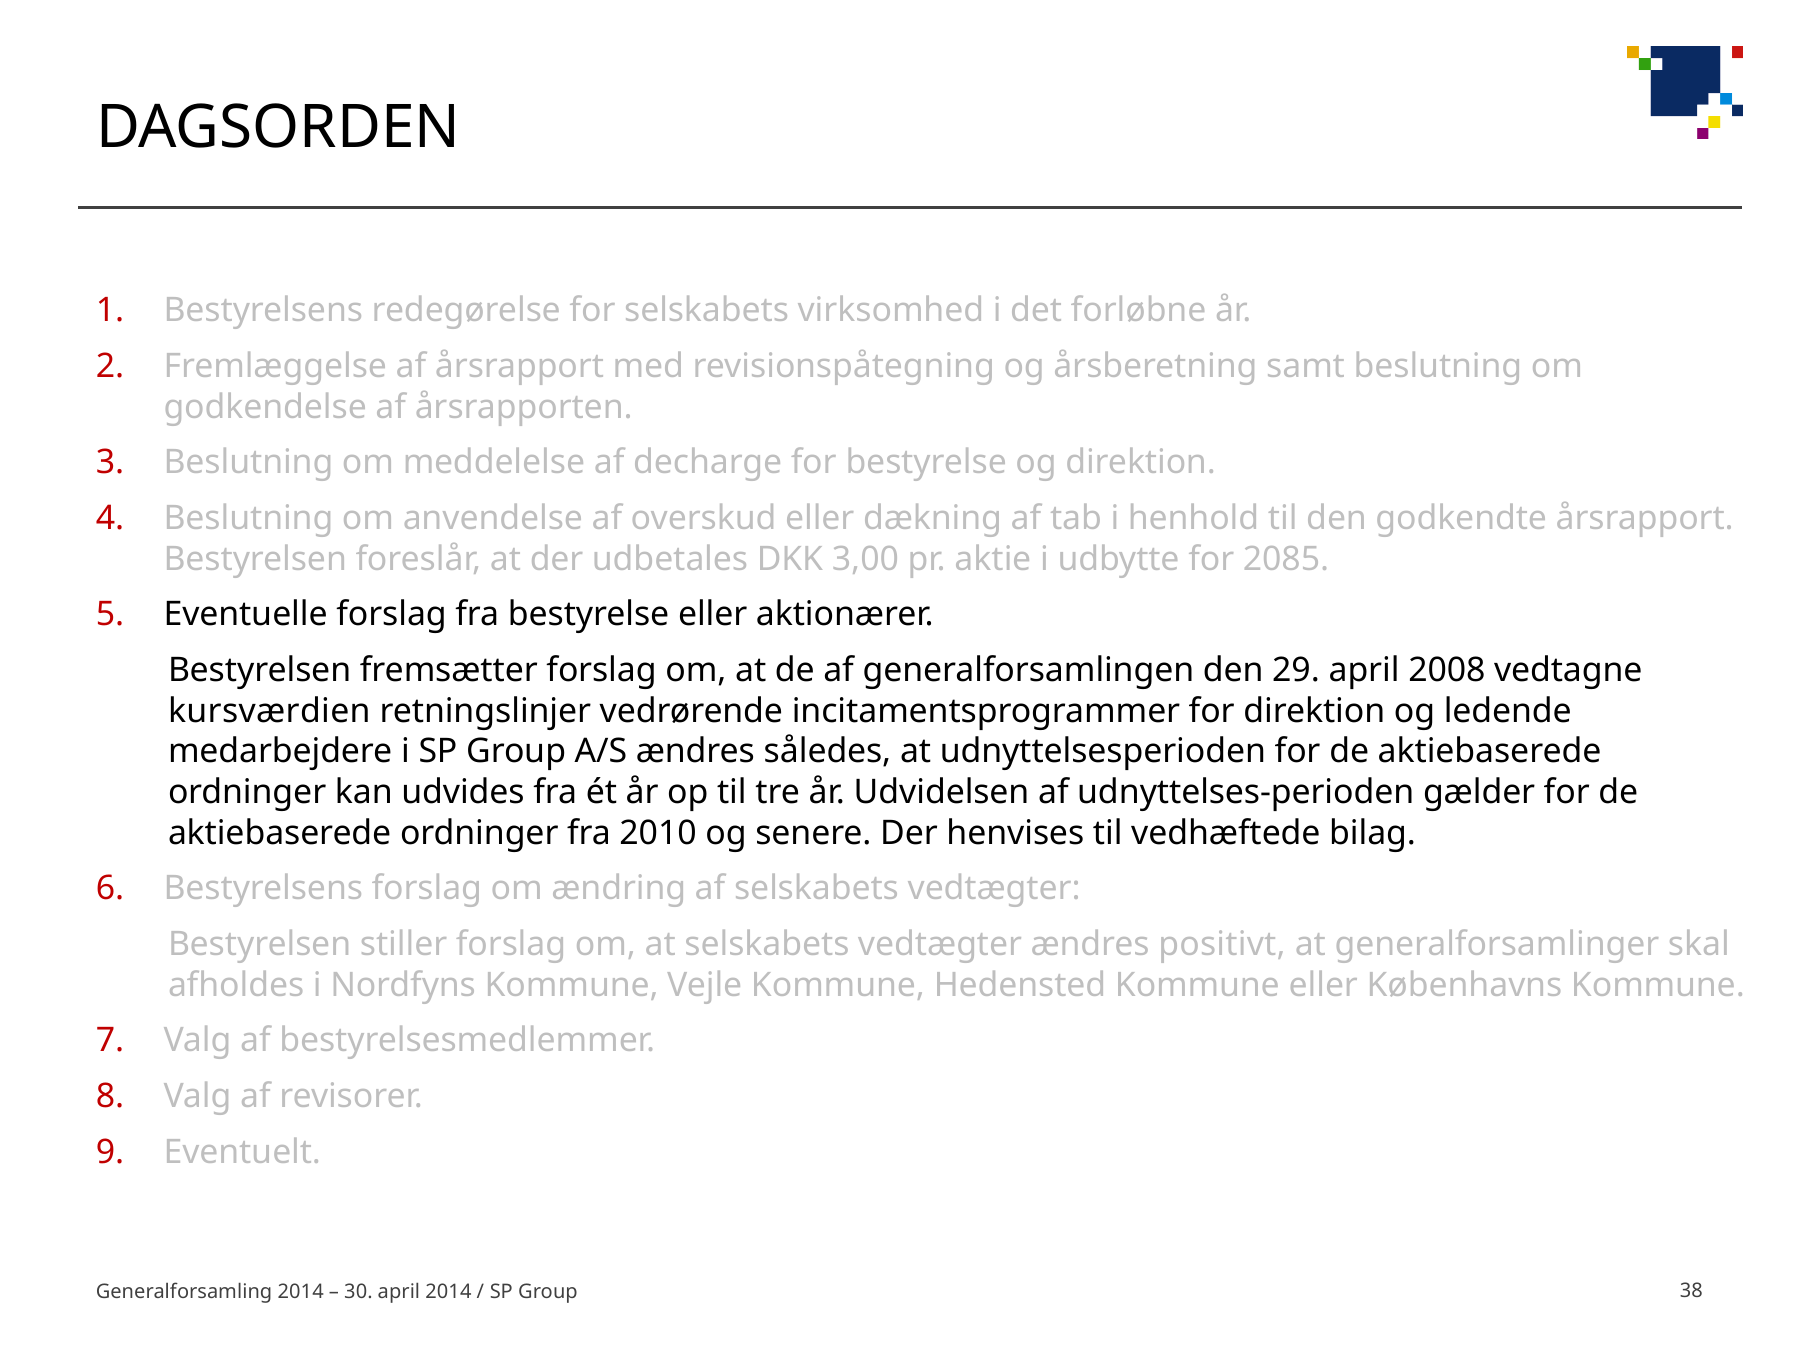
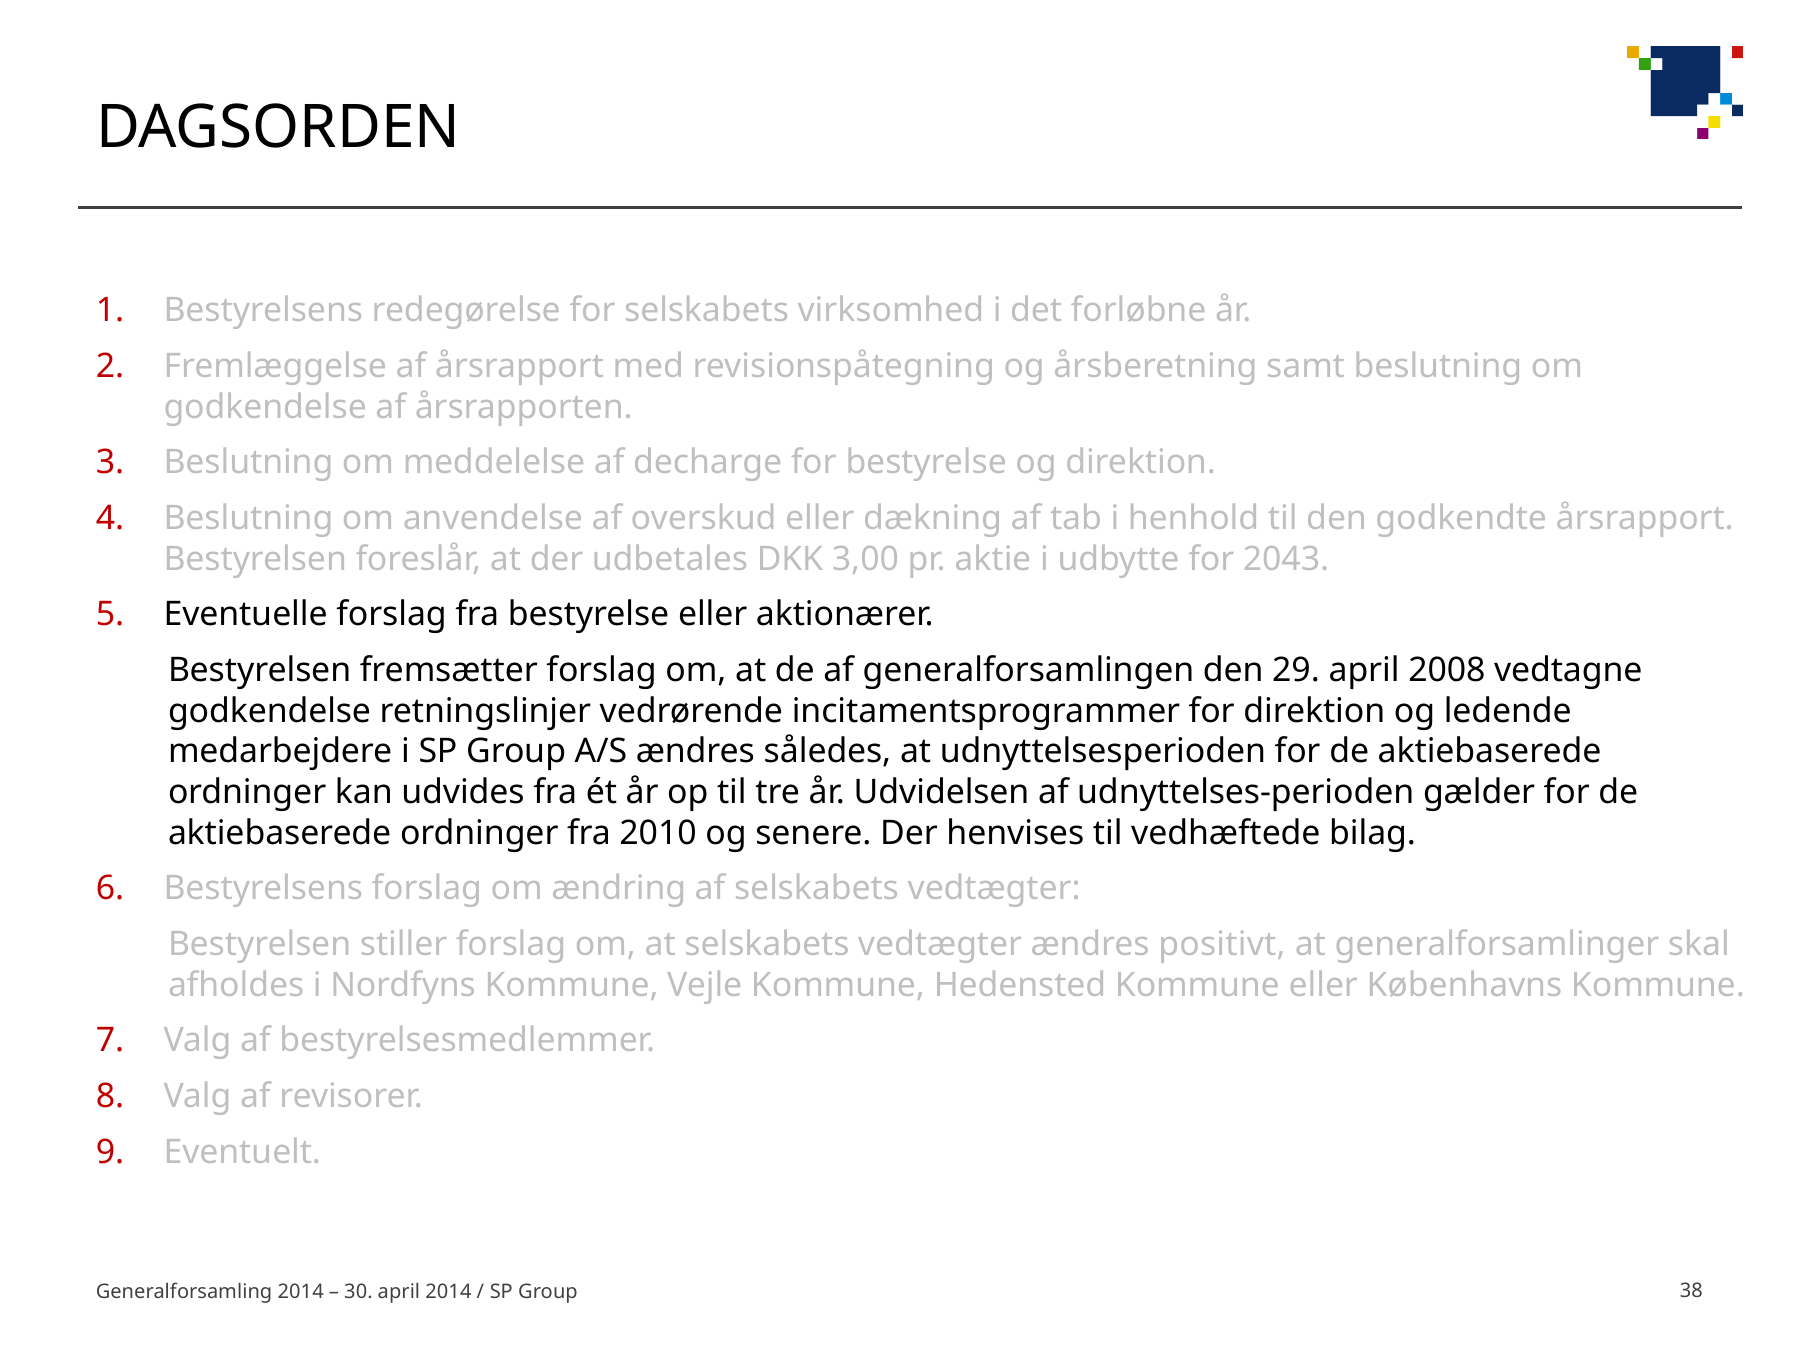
2085: 2085 -> 2043 (1286, 559)
kursværdien: kursværdien -> godkendelse (270, 711)
